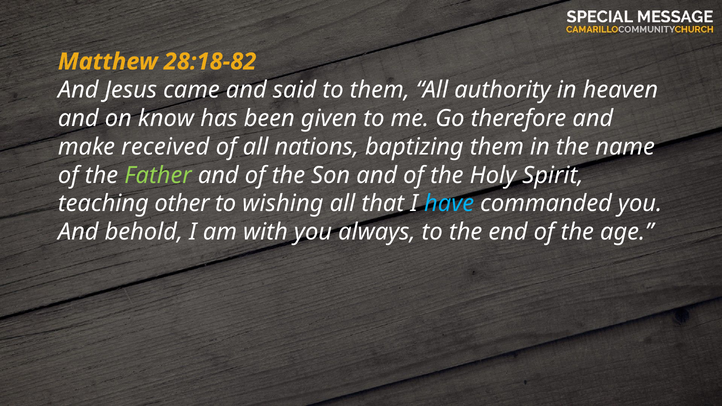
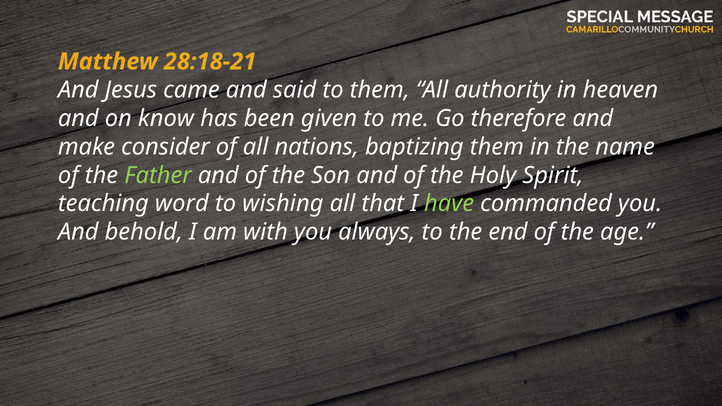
28:18-82: 28:18-82 -> 28:18-21 (210, 62)
received: received -> consider (165, 147)
other: other -> word (182, 204)
have colour: light blue -> light green (449, 204)
